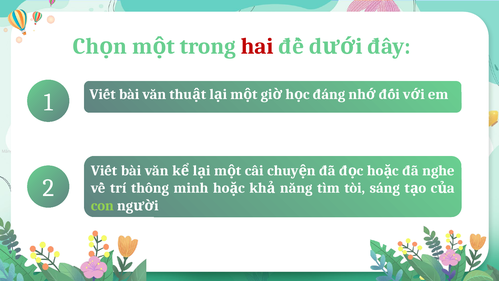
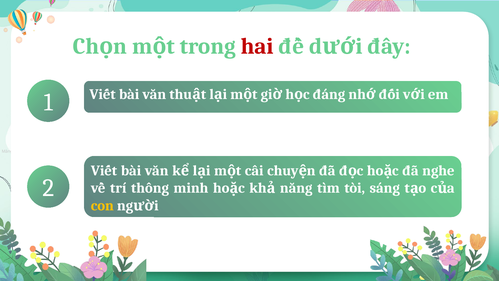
con colour: light green -> yellow (102, 205)
